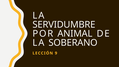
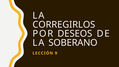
SERVIDUMBRE: SERVIDUMBRE -> CORREGIRLOS (64, 25)
ANIMAL: ANIMAL -> DESEOS (75, 34)
